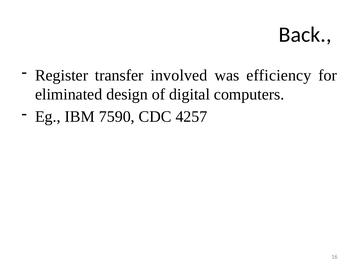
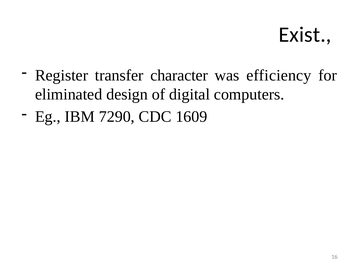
Back: Back -> Exist (305, 35)
involved: involved -> character (179, 75)
7590: 7590 -> 7290 (117, 117)
4257: 4257 -> 1609 (191, 117)
